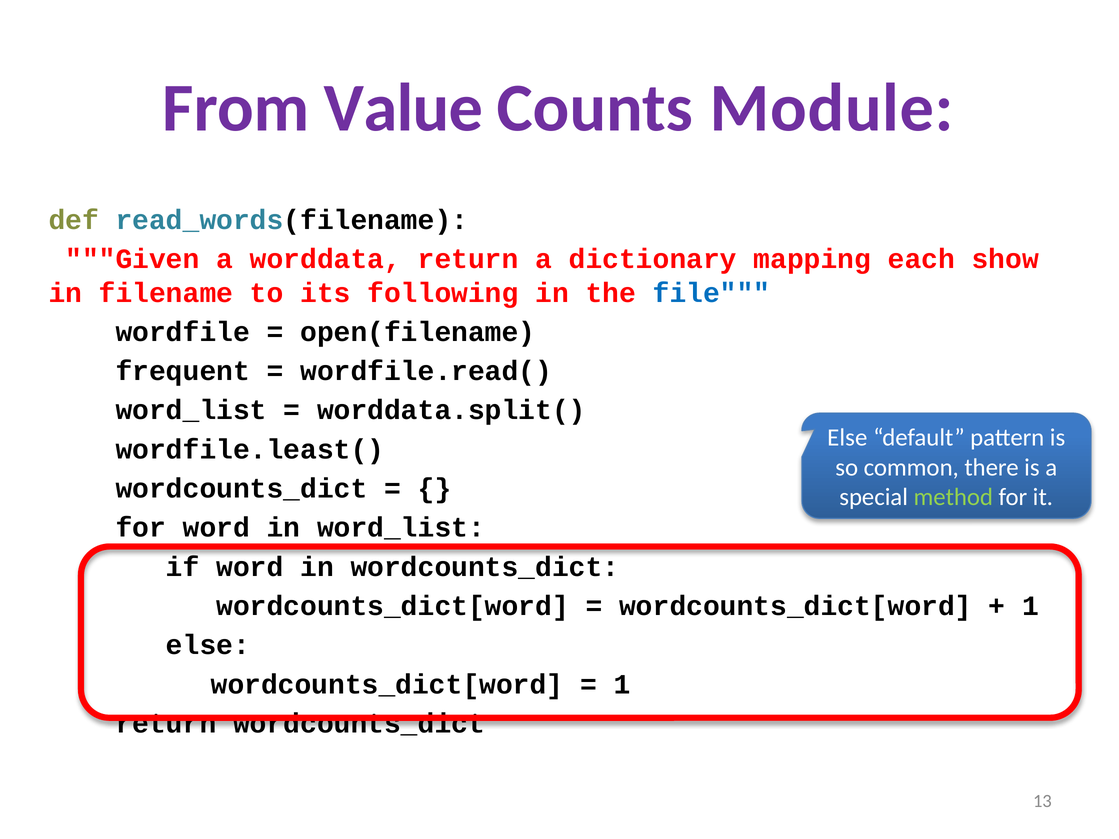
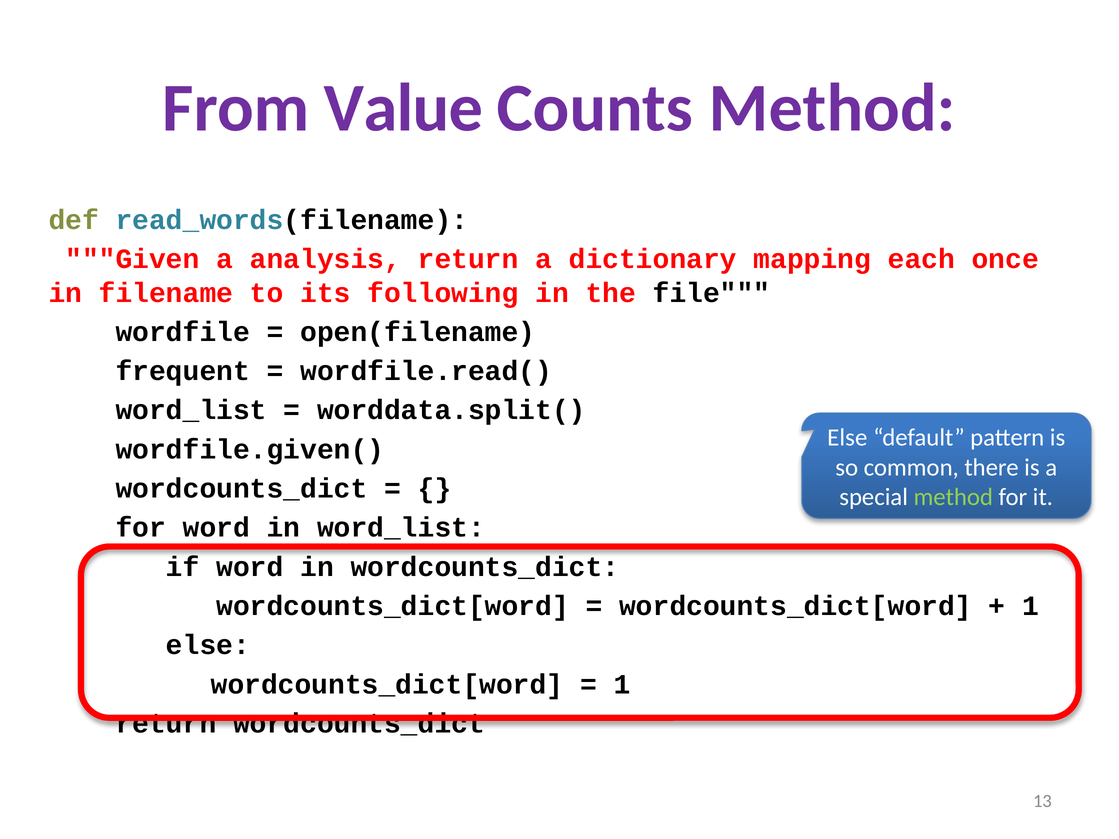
Counts Module: Module -> Method (832, 108)
worddata: worddata -> analysis (325, 259)
show: show -> once (1005, 259)
file colour: blue -> black (712, 293)
wordfile.least(: wordfile.least( -> wordfile.given( (250, 450)
